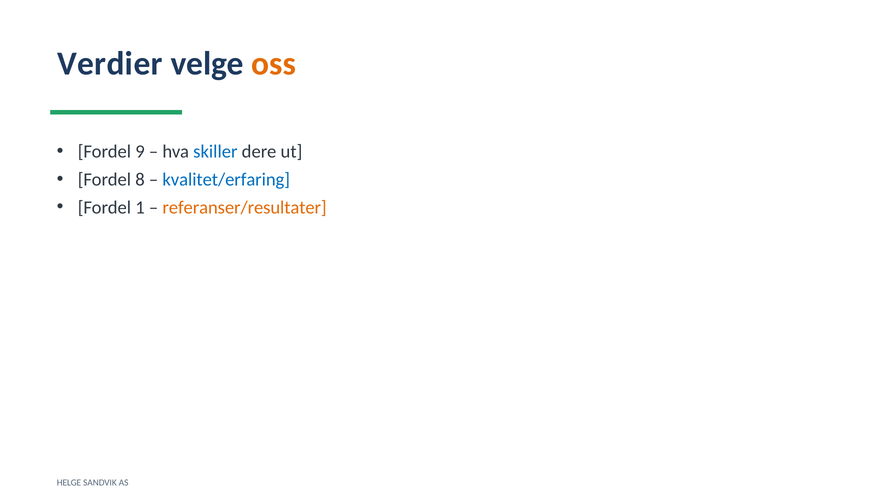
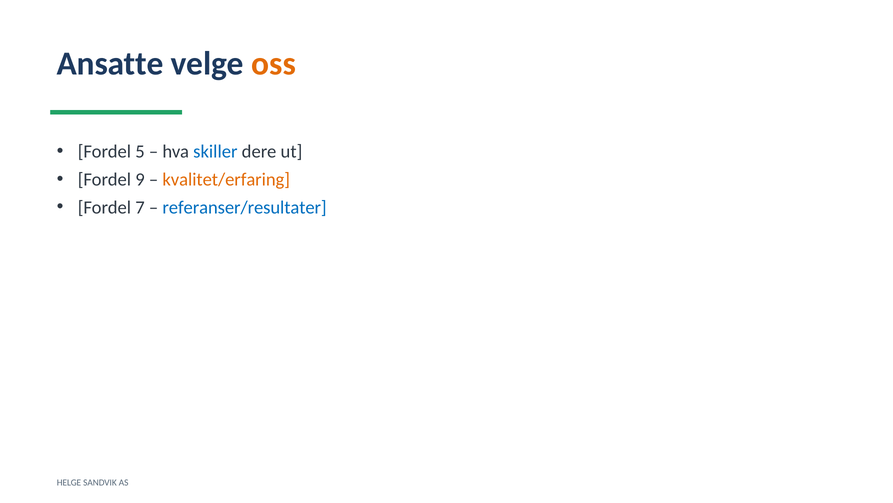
Verdier: Verdier -> Ansatte (110, 64)
9: 9 -> 5 (140, 151)
8: 8 -> 9 (140, 179)
kvalitet/erfaring colour: blue -> orange (226, 179)
1: 1 -> 7 (140, 207)
referanser/resultater colour: orange -> blue (245, 207)
